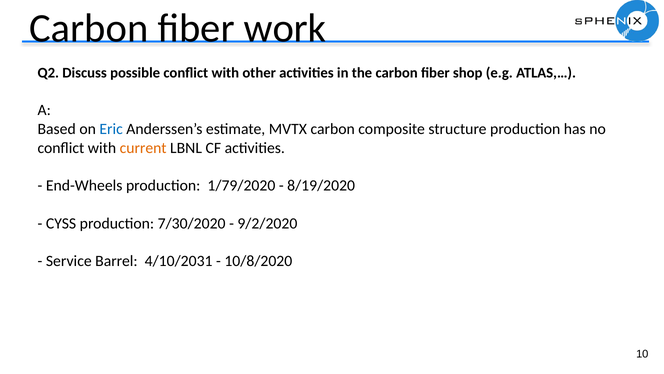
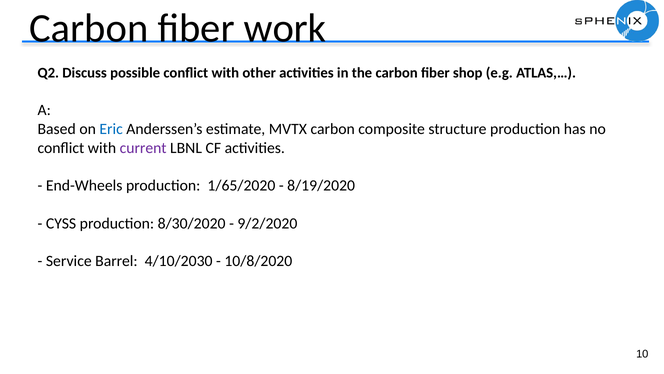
current colour: orange -> purple (143, 148)
1/79/2020: 1/79/2020 -> 1/65/2020 (241, 185)
7/30/2020: 7/30/2020 -> 8/30/2020 (192, 223)
4/10/2031: 4/10/2031 -> 4/10/2030 (179, 261)
